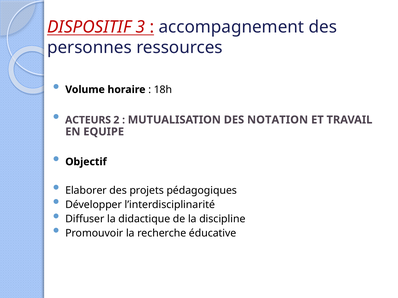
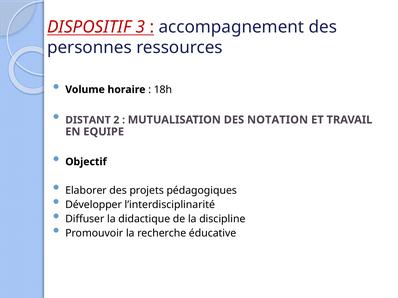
ACTEURS: ACTEURS -> DISTANT (88, 120)
